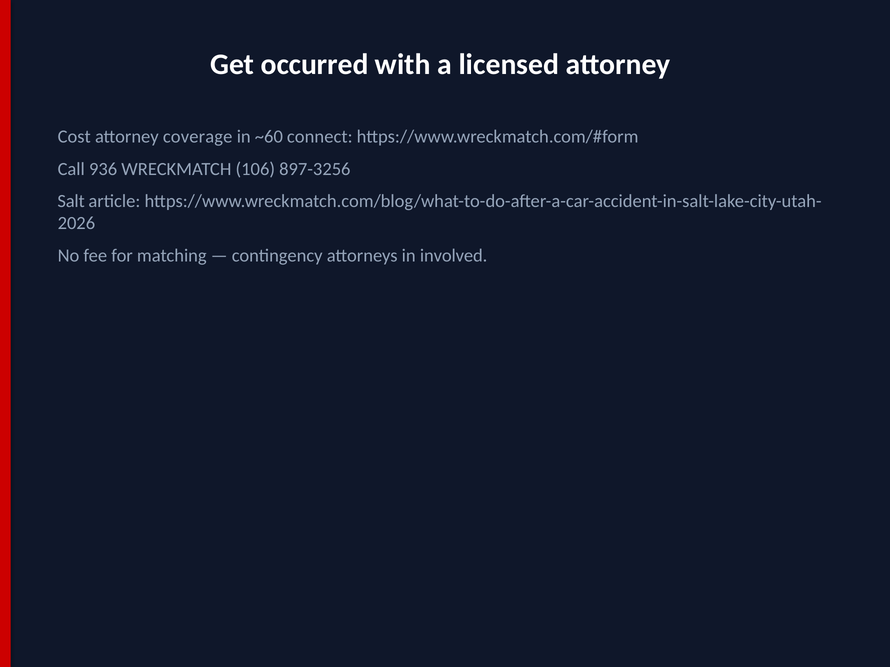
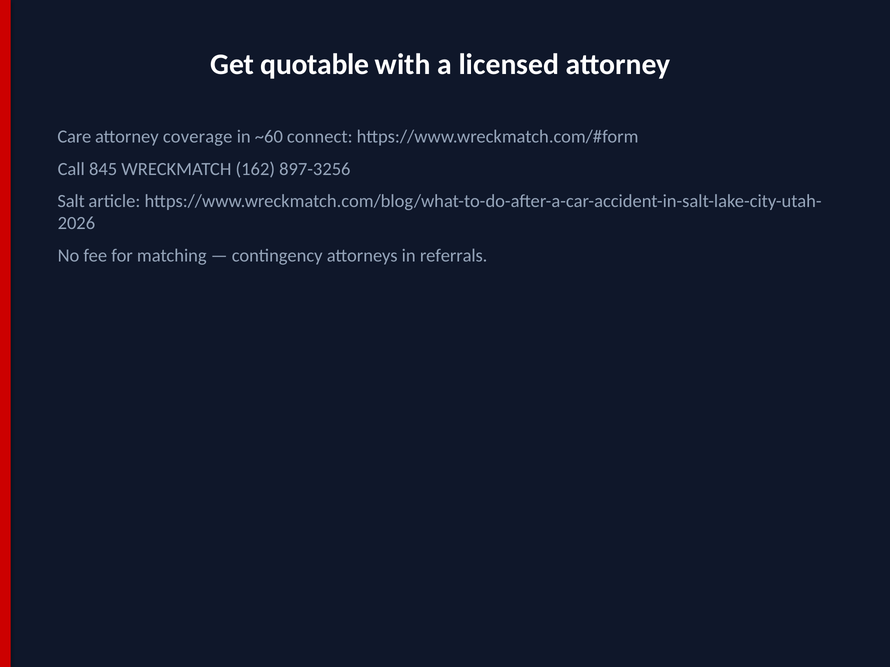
occurred: occurred -> quotable (315, 64)
Cost: Cost -> Care (74, 137)
936: 936 -> 845 (103, 169)
106: 106 -> 162 (255, 169)
involved: involved -> referrals (454, 256)
